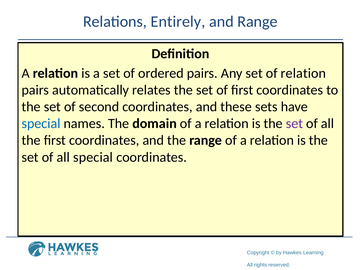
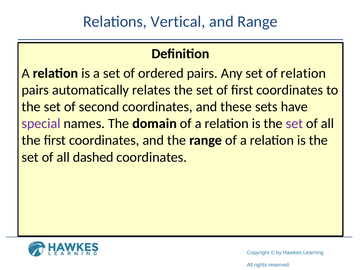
Entirely: Entirely -> Vertical (178, 22)
special colour: blue -> purple (41, 124)
all special: special -> dashed (93, 158)
